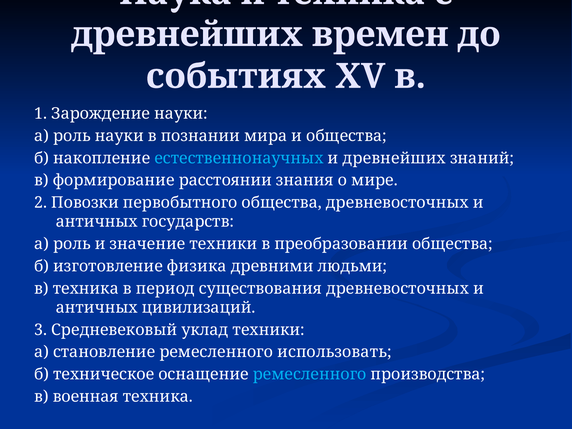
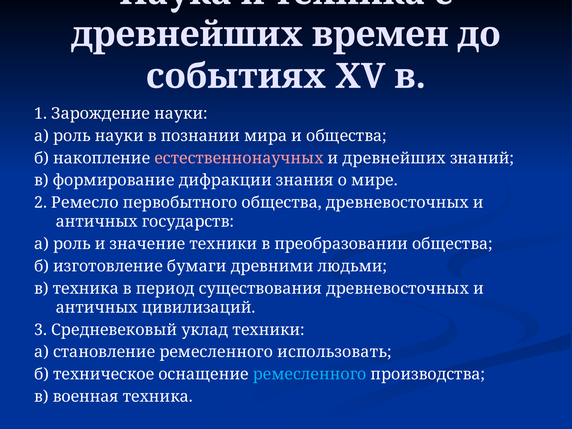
естественнонаучных colour: light blue -> pink (239, 158)
расстоянии: расстоянии -> дифракции (225, 180)
Повозки: Повозки -> Ремесло (85, 203)
физика: физика -> бумаги (197, 266)
